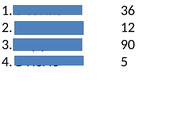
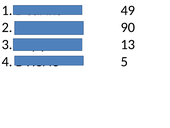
36: 36 -> 49 (128, 10)
12: 12 -> 90 (128, 27)
90: 90 -> 13 (128, 44)
